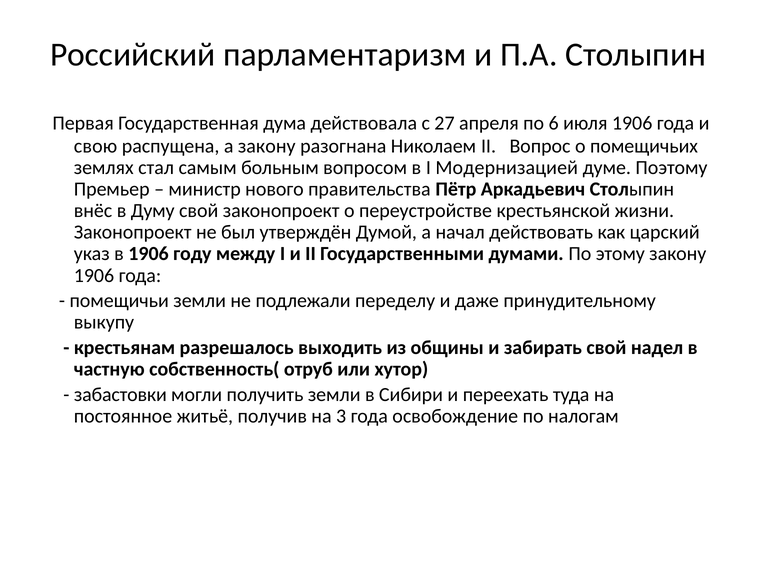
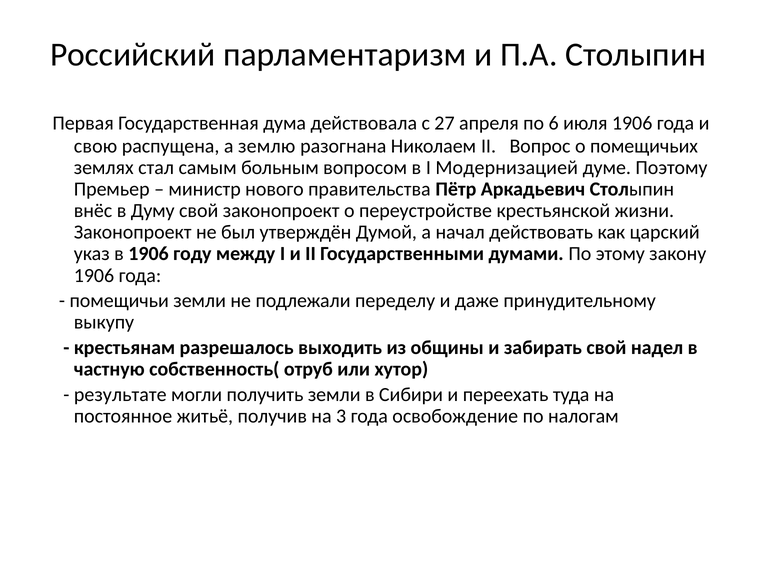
а закону: закону -> землю (267, 146)
забастовки: забастовки -> результате (120, 394)
